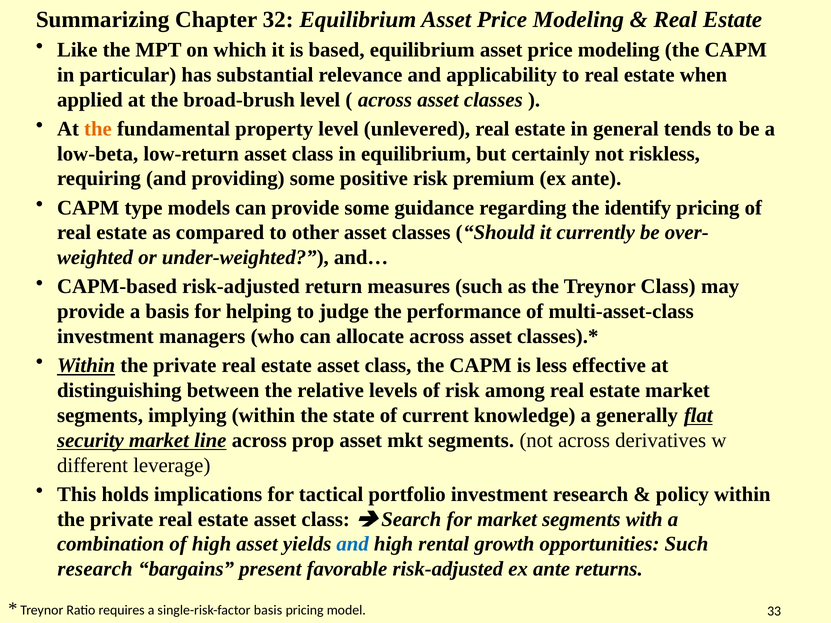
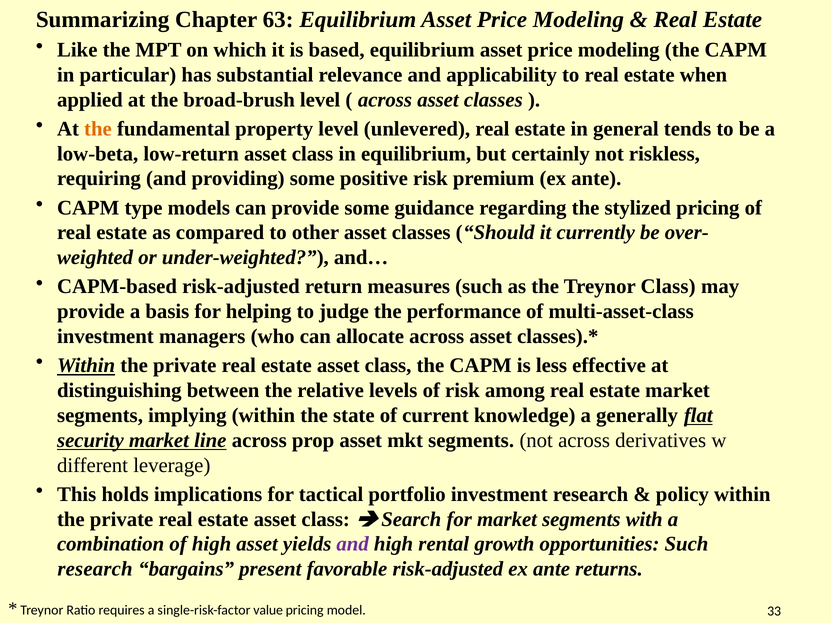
32: 32 -> 63 (278, 20)
identify: identify -> stylized (638, 208)
and colour: blue -> purple (353, 544)
single-risk-factor basis: basis -> value (268, 610)
